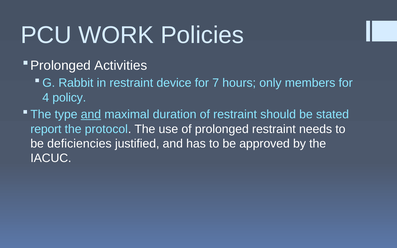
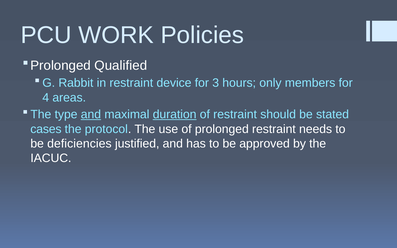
Activities: Activities -> Qualified (121, 65)
7: 7 -> 3 (216, 83)
policy: policy -> areas (69, 98)
duration underline: none -> present (175, 115)
report: report -> cases (46, 129)
